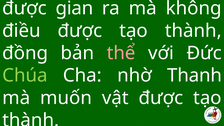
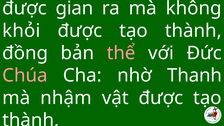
điều: điều -> khỏi (21, 31)
Chúa colour: light green -> pink (25, 76)
muốn: muốn -> nhậm (66, 98)
